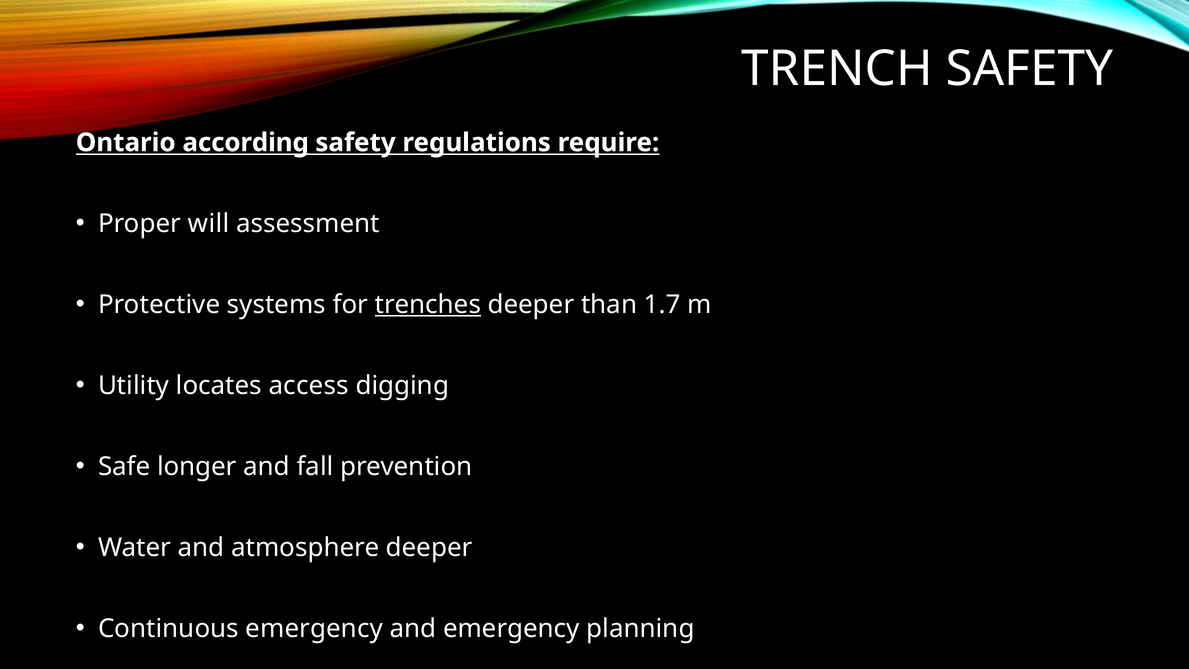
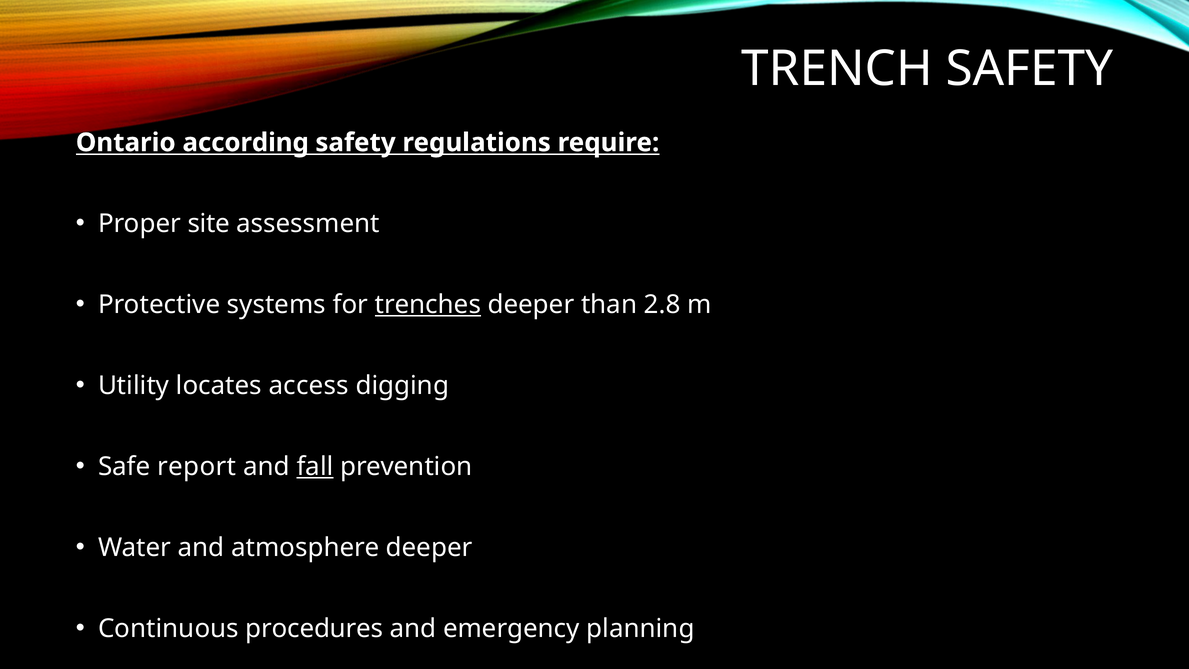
will: will -> site (209, 224)
1.7: 1.7 -> 2.8 (662, 304)
longer: longer -> report (197, 466)
fall underline: none -> present (315, 466)
Continuous emergency: emergency -> procedures (314, 628)
